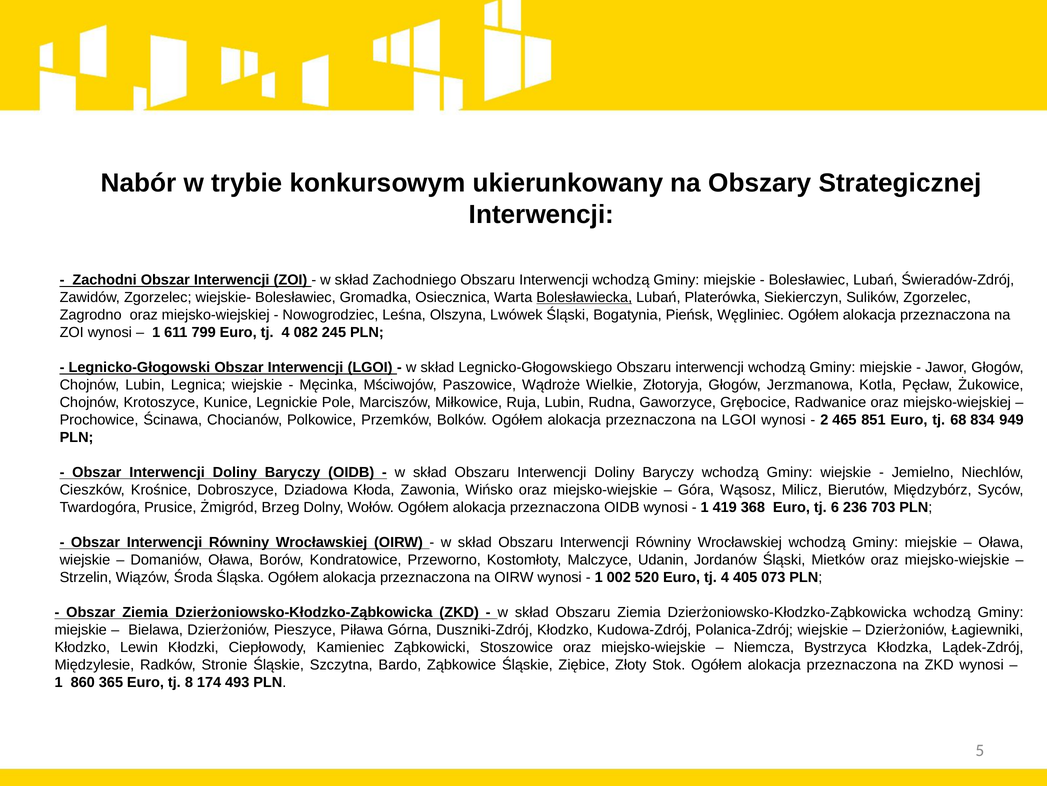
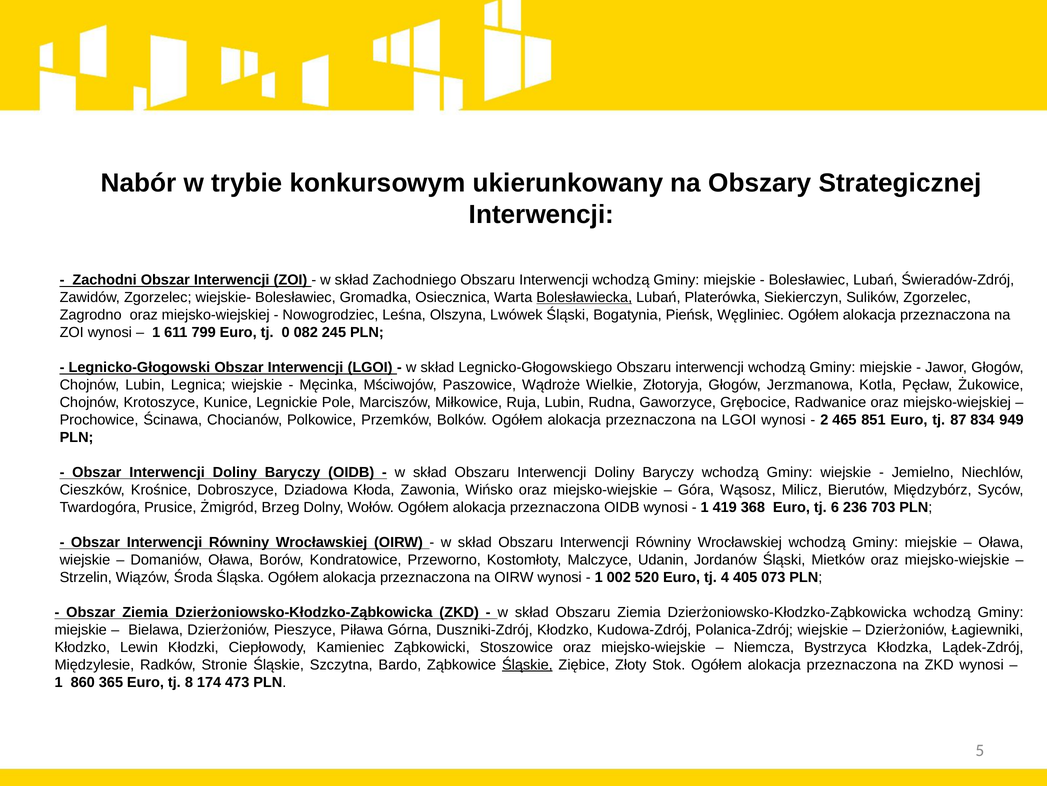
799 Euro tj 4: 4 -> 0 (286, 332)
68: 68 -> 87 (958, 420)
Śląskie underline: none -> present (527, 664)
493: 493 -> 473 (237, 682)
